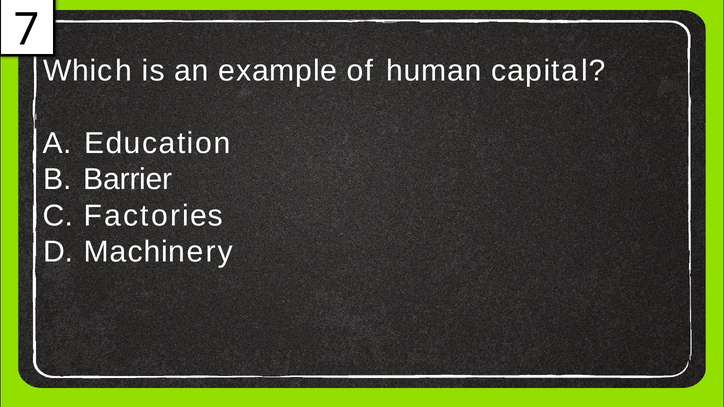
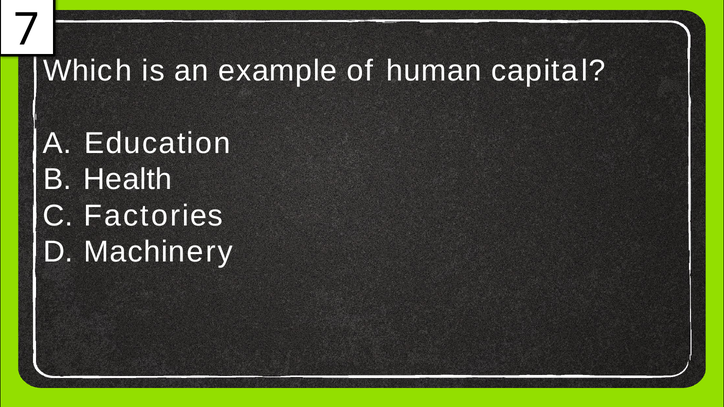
Barrier: Barrier -> Health (128, 180)
